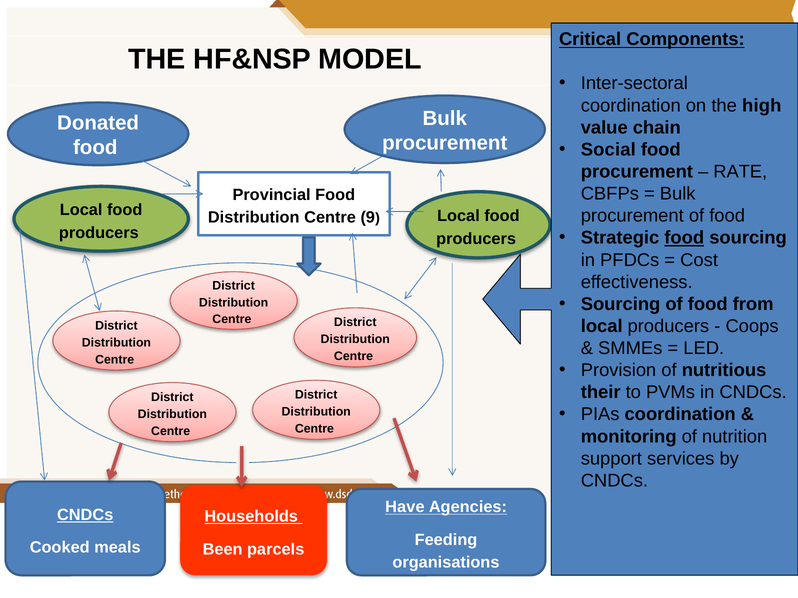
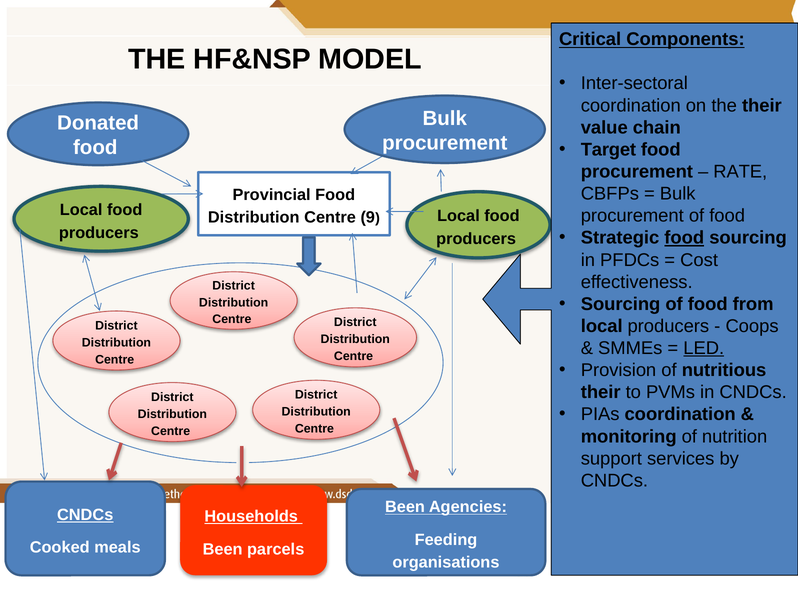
the high: high -> their (762, 106)
Social: Social -> Target (608, 150)
LED underline: none -> present (704, 349)
Have: Have -> Been (405, 508)
